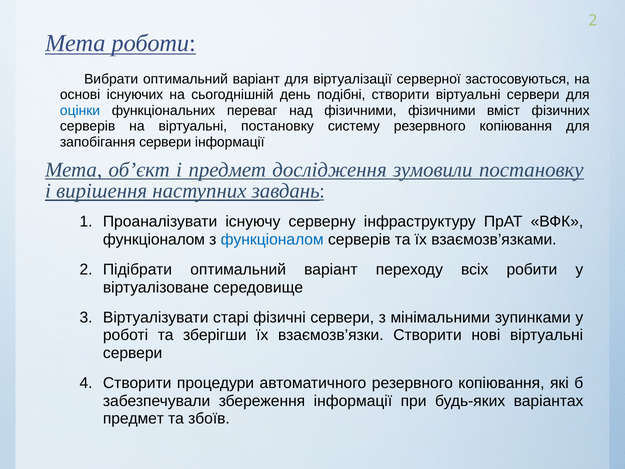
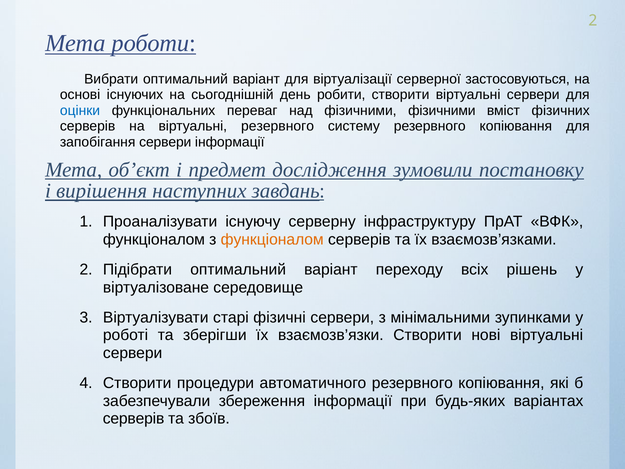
подібні: подібні -> робити (341, 95)
віртуальні постановку: постановку -> резервного (277, 126)
функціоналом colour: blue -> orange (272, 240)
робити: робити -> рішень (532, 269)
предмет: предмет -> серверів (134, 418)
